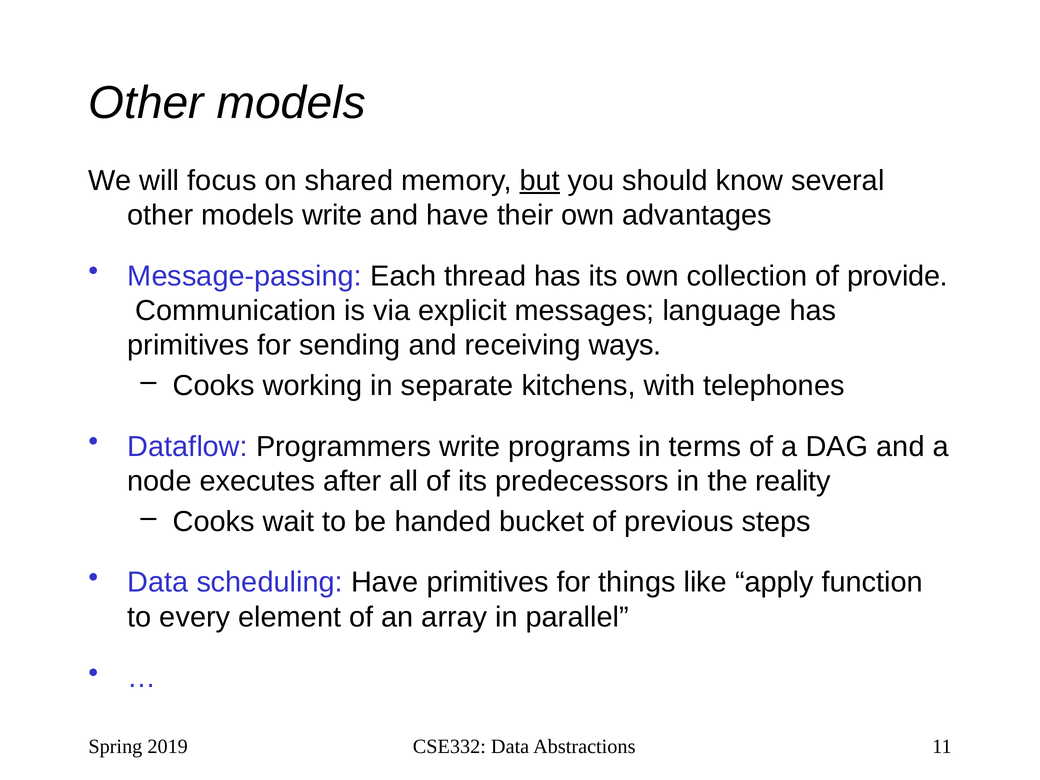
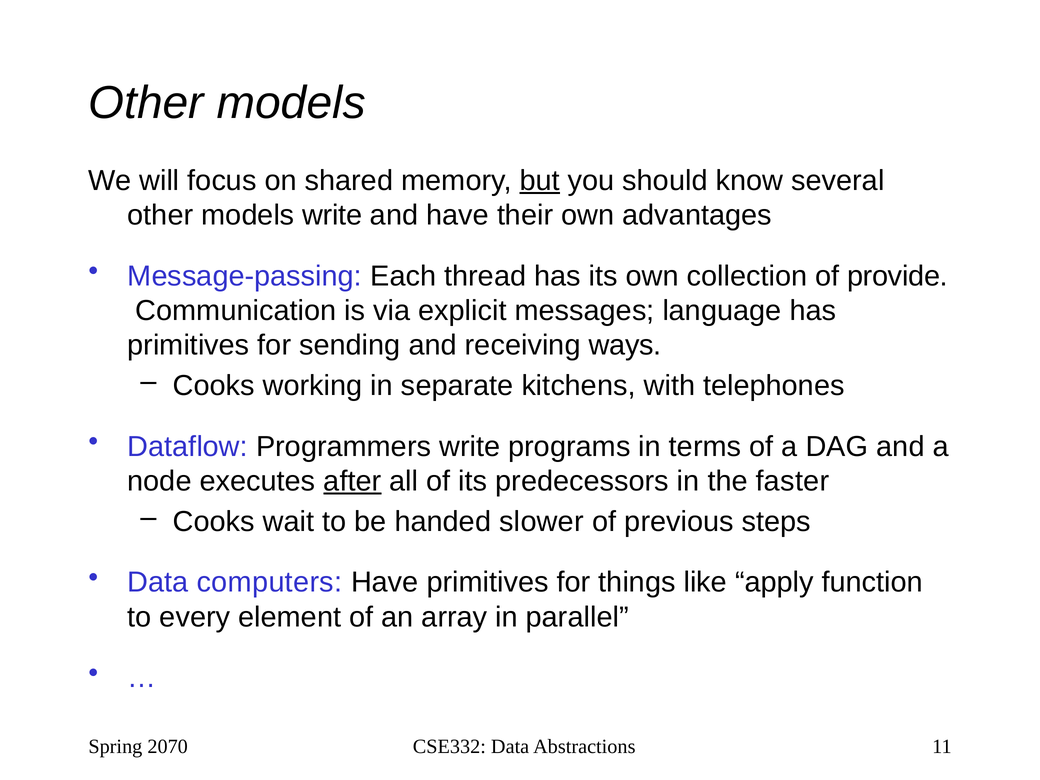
after underline: none -> present (352, 481)
reality: reality -> faster (793, 481)
bucket: bucket -> slower (542, 522)
scheduling: scheduling -> computers (269, 582)
2019: 2019 -> 2070 (168, 747)
